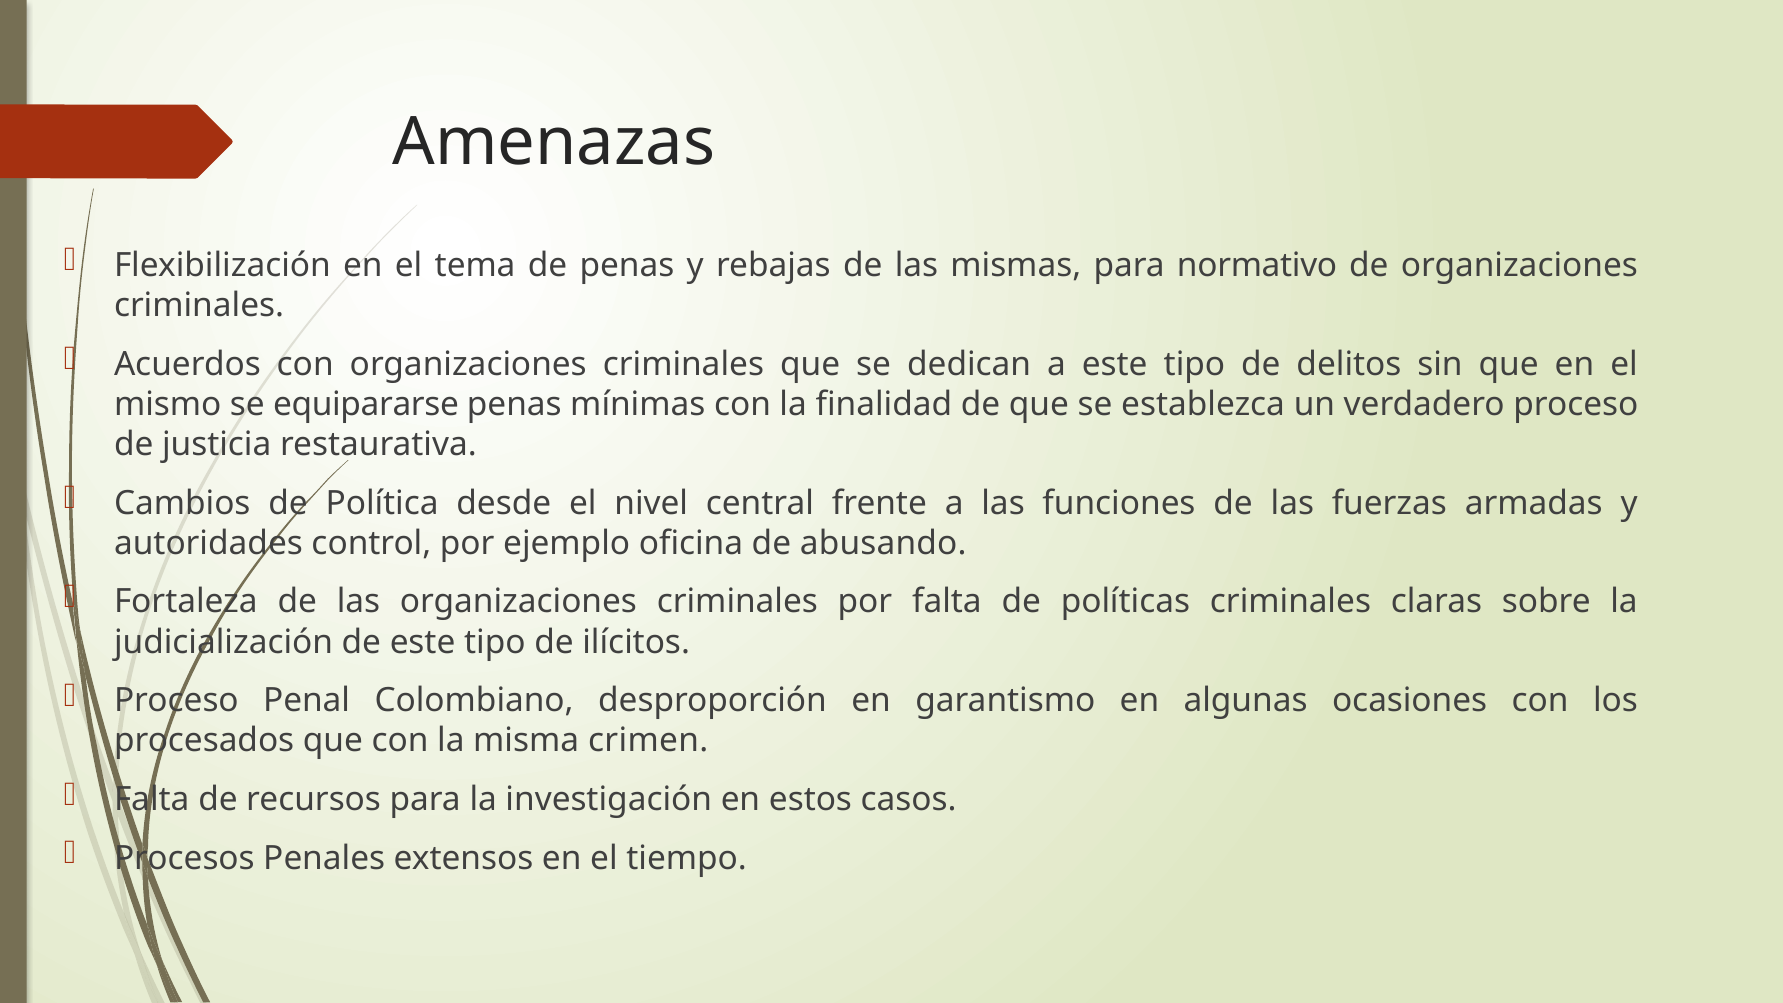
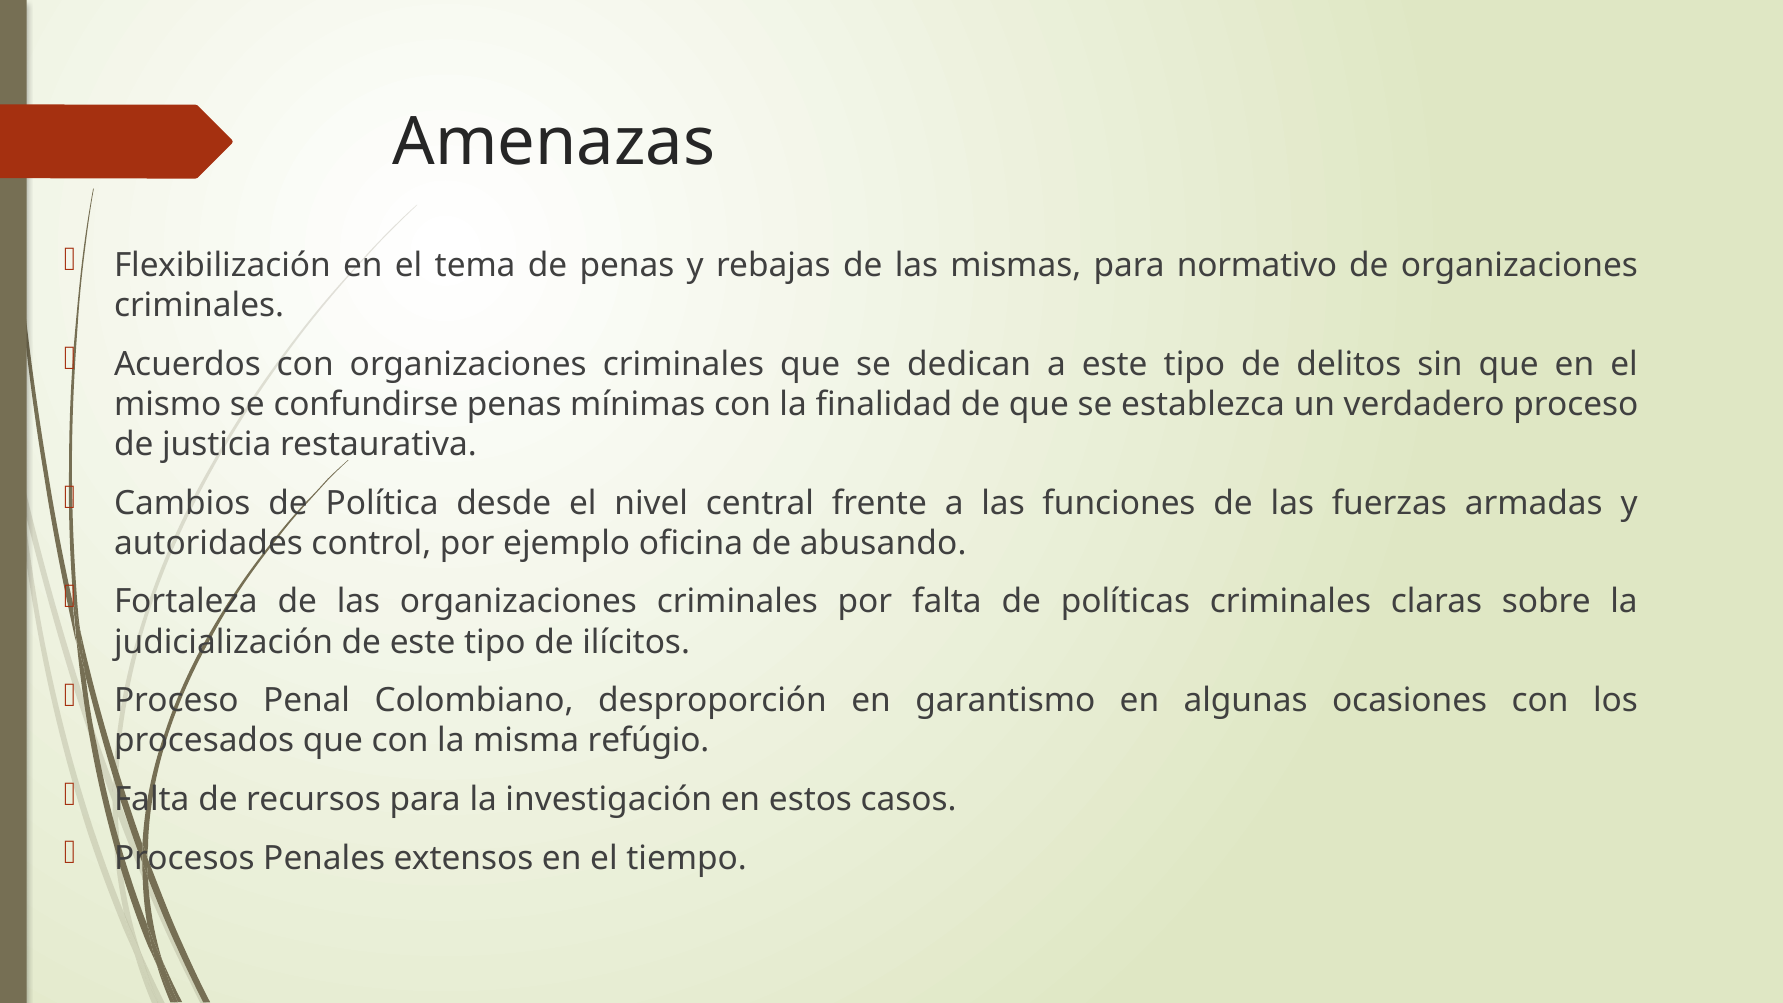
equipararse: equipararse -> confundirse (366, 404)
crimen: crimen -> refúgio (648, 741)
